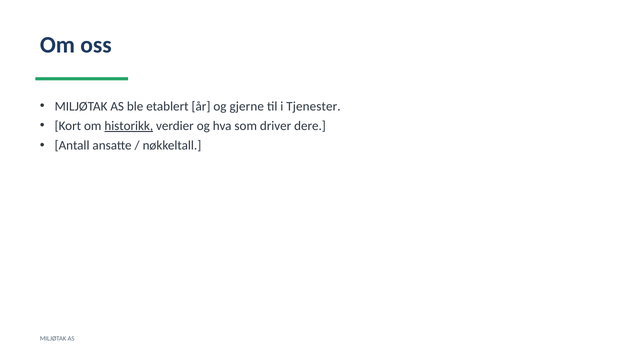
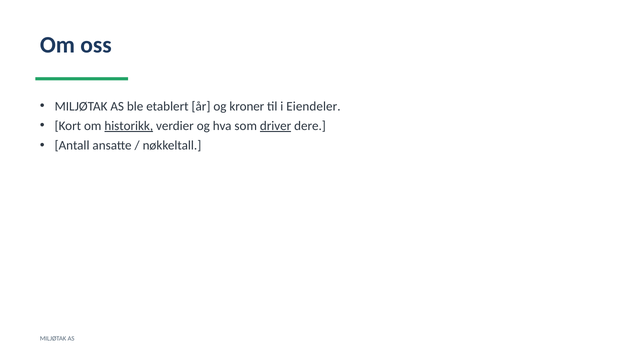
gjerne: gjerne -> kroner (247, 106)
Tjenester: Tjenester -> Eiendeler (313, 106)
driver underline: none -> present (276, 126)
